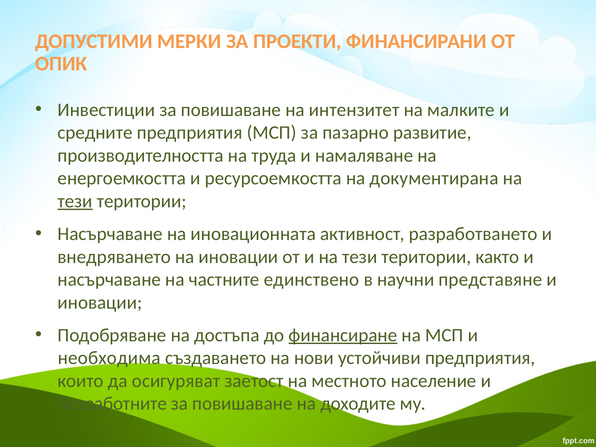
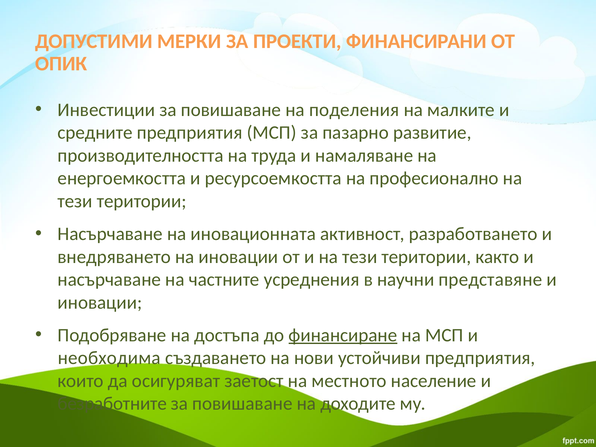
интензитет: интензитет -> поделения (354, 110)
документирана: документирана -> професионално (434, 178)
тези underline: present -> none (75, 201)
единствено: единствено -> усреднения (312, 280)
